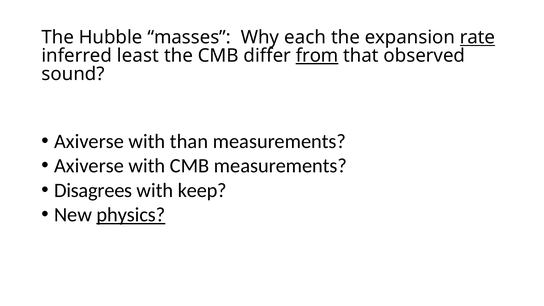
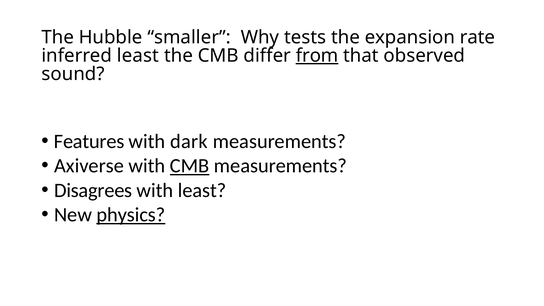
masses: masses -> smaller (189, 37)
each: each -> tests (305, 37)
rate underline: present -> none (477, 37)
Axiverse: Axiverse -> Features (89, 141)
than: than -> dark (189, 141)
CMB underline: none -> present (190, 166)
with keep: keep -> least (202, 190)
